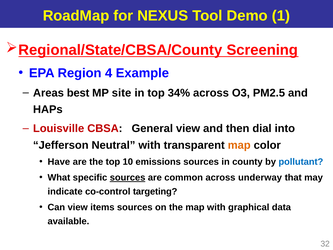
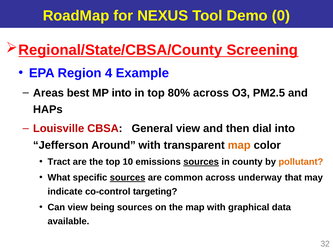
1: 1 -> 0 (281, 16)
MP site: site -> into (122, 93)
34%: 34% -> 80% (179, 93)
Neutral: Neutral -> Around (114, 145)
Have: Have -> Tract (59, 162)
sources underline: none -> present (201, 162)
pollutant colour: blue -> orange (301, 162)
items: items -> being (102, 207)
